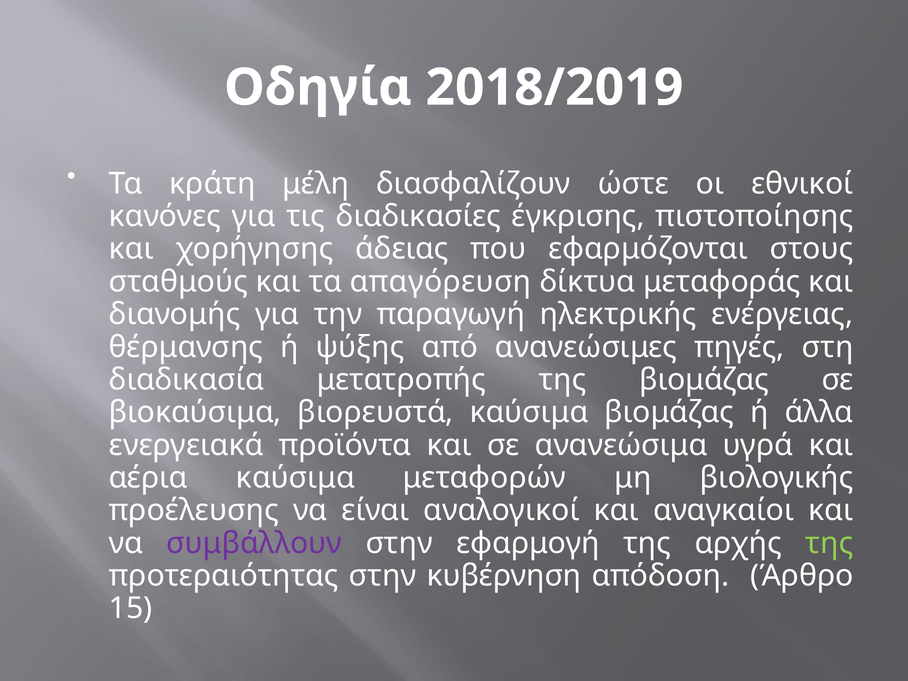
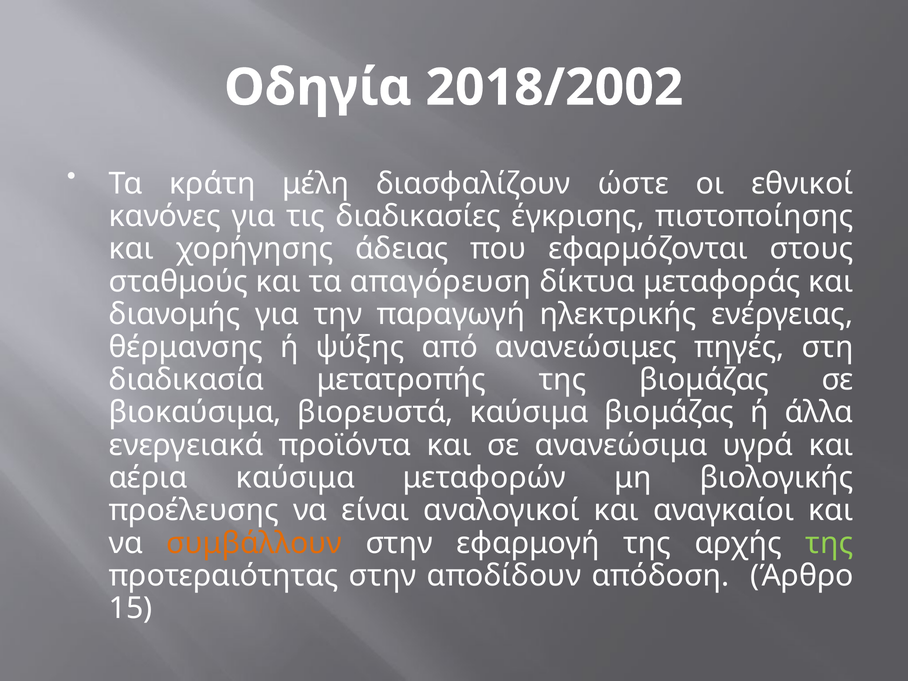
2018/2019: 2018/2019 -> 2018/2002 (554, 88)
συμβάλλουν colour: purple -> orange (254, 543)
κυβέρνηση: κυβέρνηση -> αποδίδουν (504, 576)
